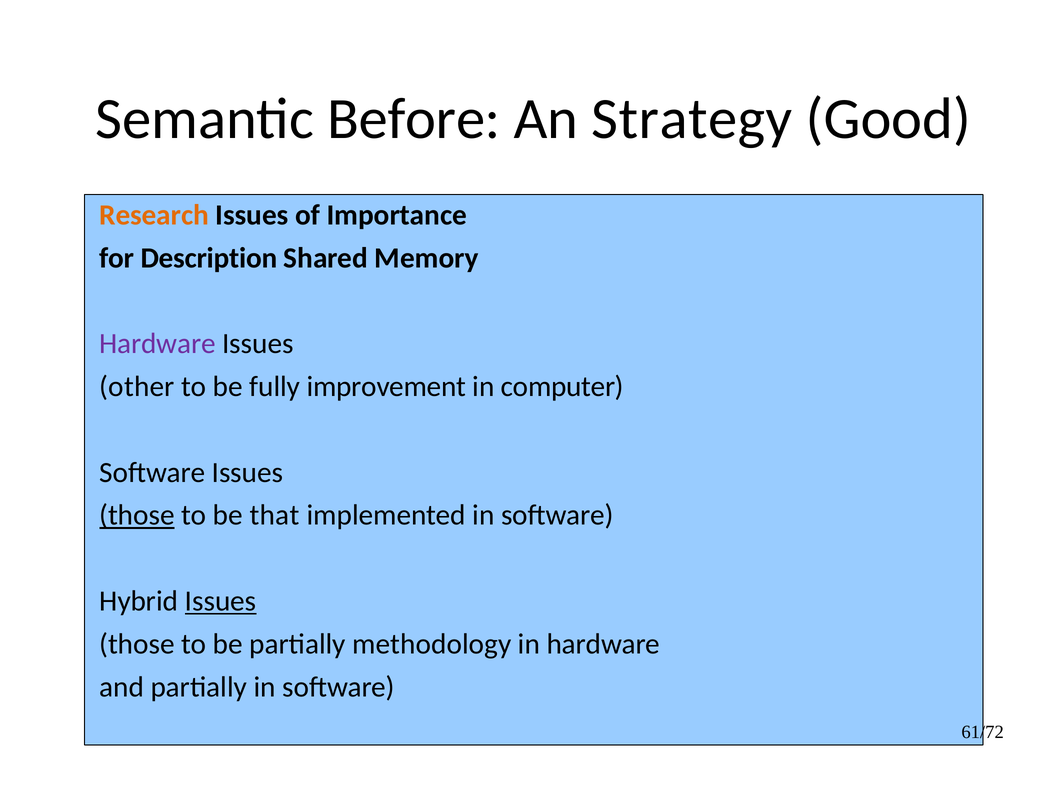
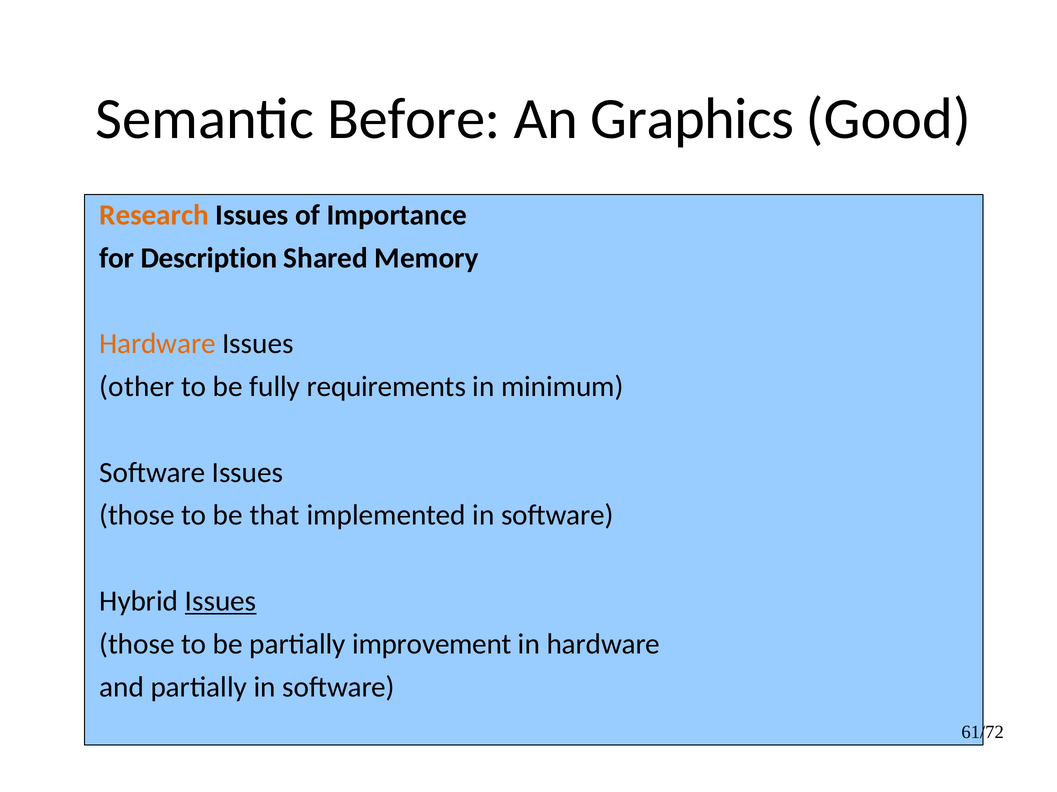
Strategy: Strategy -> Graphics (692, 119)
Hardware colour: purple -> orange (157, 344)
improvement: improvement -> requirements (386, 387)
computer: computer -> minimum (562, 387)
those underline: present -> none (137, 516)
methodology: methodology -> improvement (432, 645)
